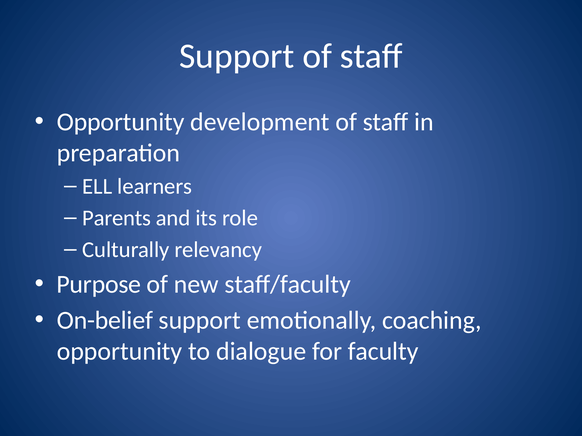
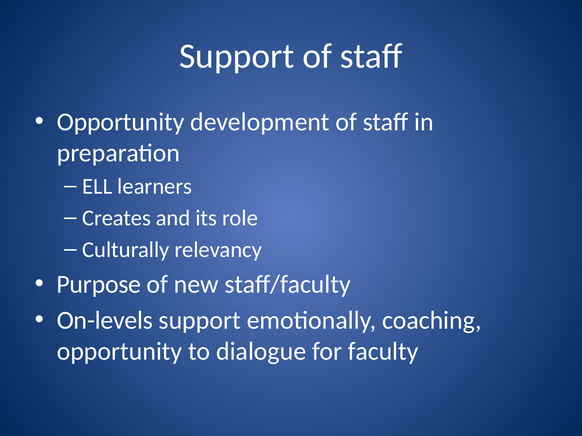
Parents: Parents -> Creates (117, 218)
On-belief: On-belief -> On-levels (105, 321)
